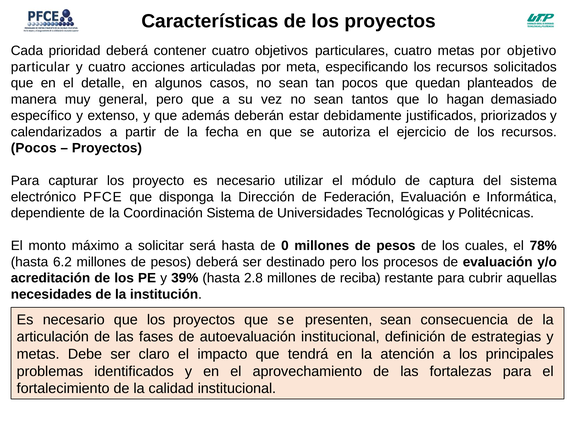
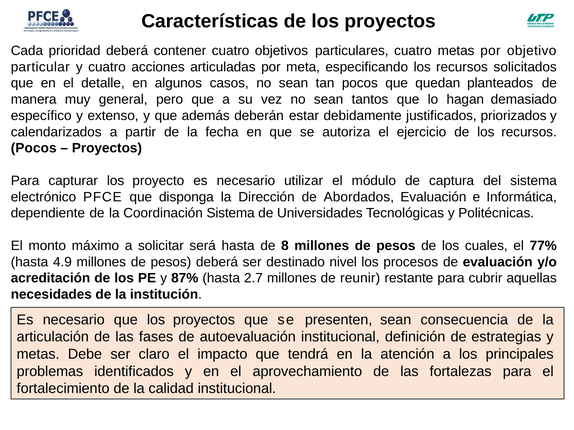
Federación: Federación -> Abordados (359, 197)
0: 0 -> 8 (285, 246)
78%: 78% -> 77% (543, 246)
6.2: 6.2 -> 4.9 (62, 262)
destinado pero: pero -> nivel (343, 262)
39%: 39% -> 87% (185, 278)
2.8: 2.8 -> 2.7 (253, 278)
reciba: reciba -> reunir (360, 278)
